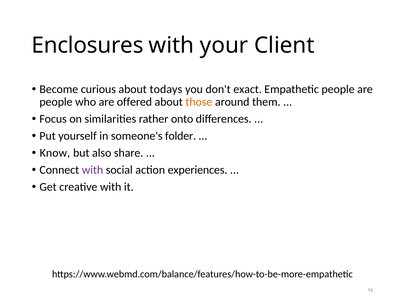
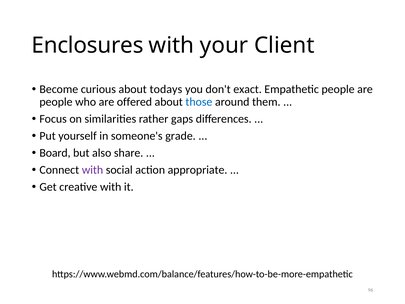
those colour: orange -> blue (199, 102)
onto: onto -> gaps (182, 119)
folder: folder -> grade (180, 136)
Know: Know -> Board (55, 153)
experiences: experiences -> appropriate (198, 170)
